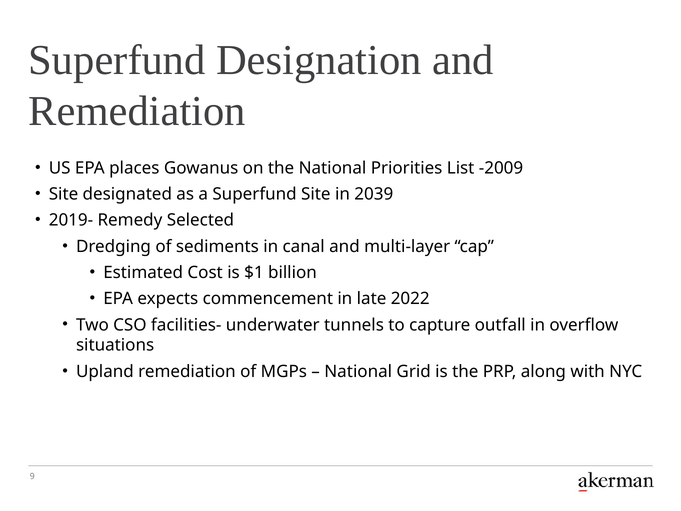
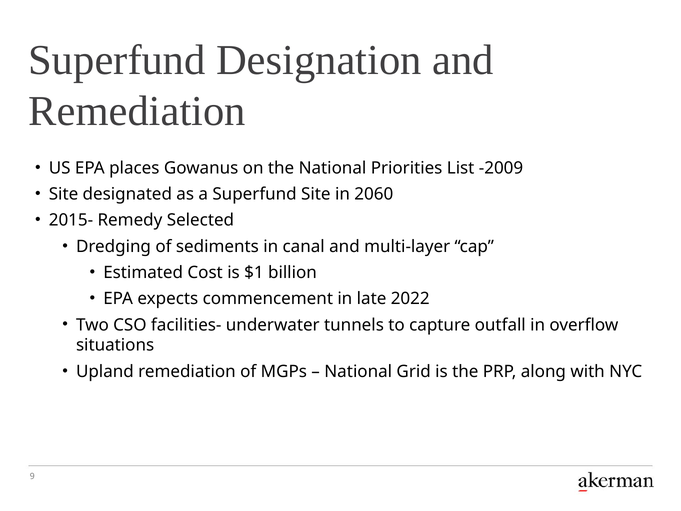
2039: 2039 -> 2060 (374, 194)
2019-: 2019- -> 2015- (71, 220)
